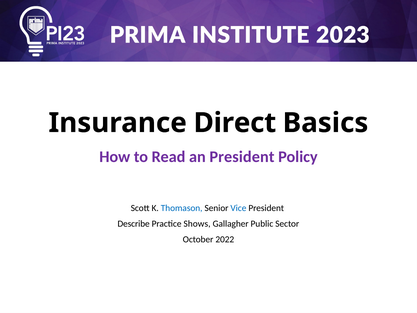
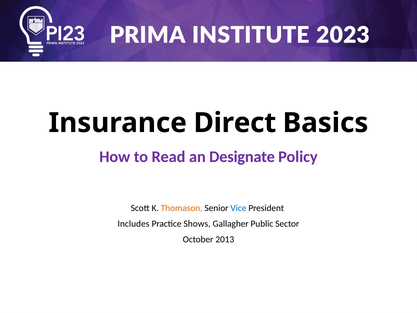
an President: President -> Designate (242, 157)
Thomason colour: blue -> orange (182, 208)
Describe: Describe -> Includes (134, 224)
2022: 2022 -> 2013 (225, 239)
